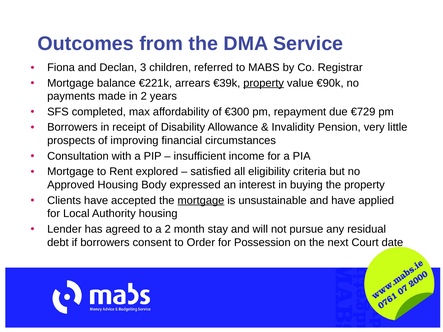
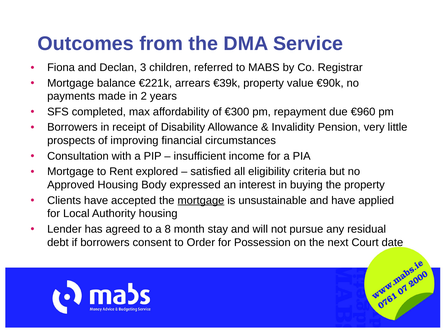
property underline: present -> none (264, 83)
€729: €729 -> €960 (363, 112)
a 2: 2 -> 8 (168, 229)
